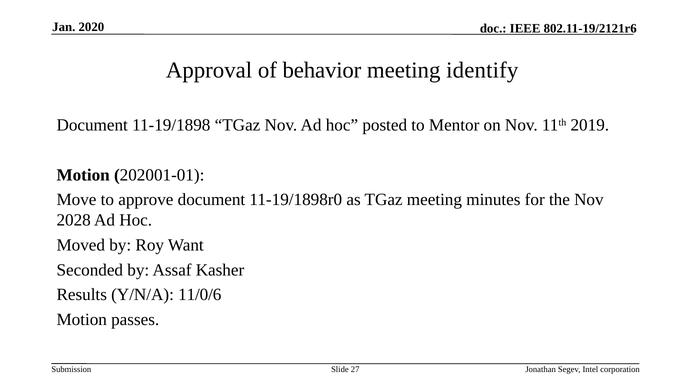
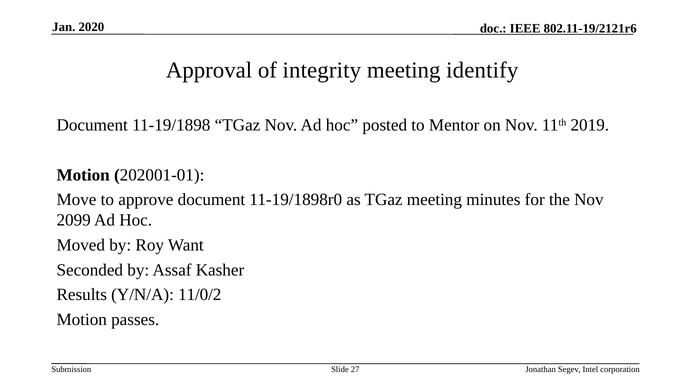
behavior: behavior -> integrity (322, 70)
2028: 2028 -> 2099 (74, 220)
11/0/6: 11/0/6 -> 11/0/2 (200, 295)
